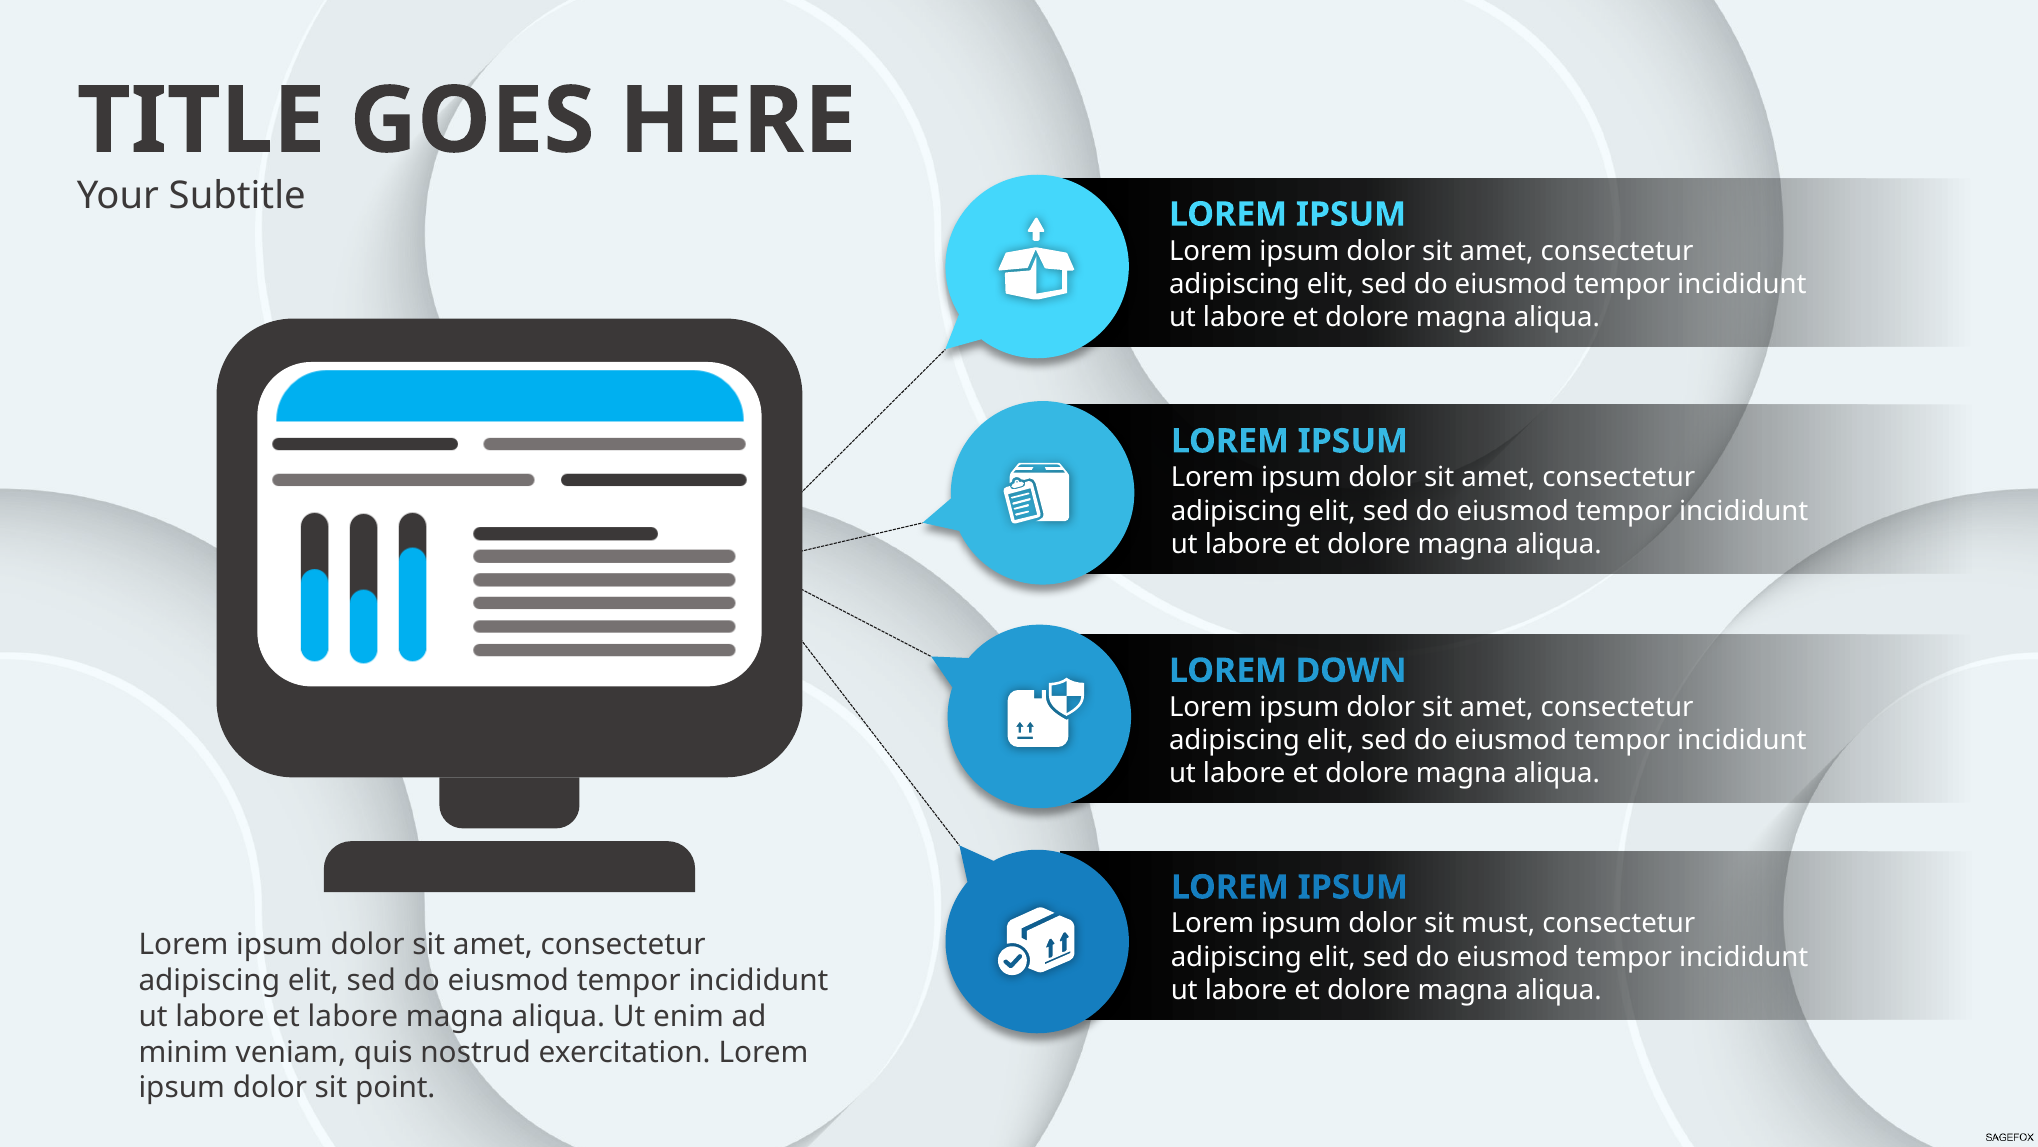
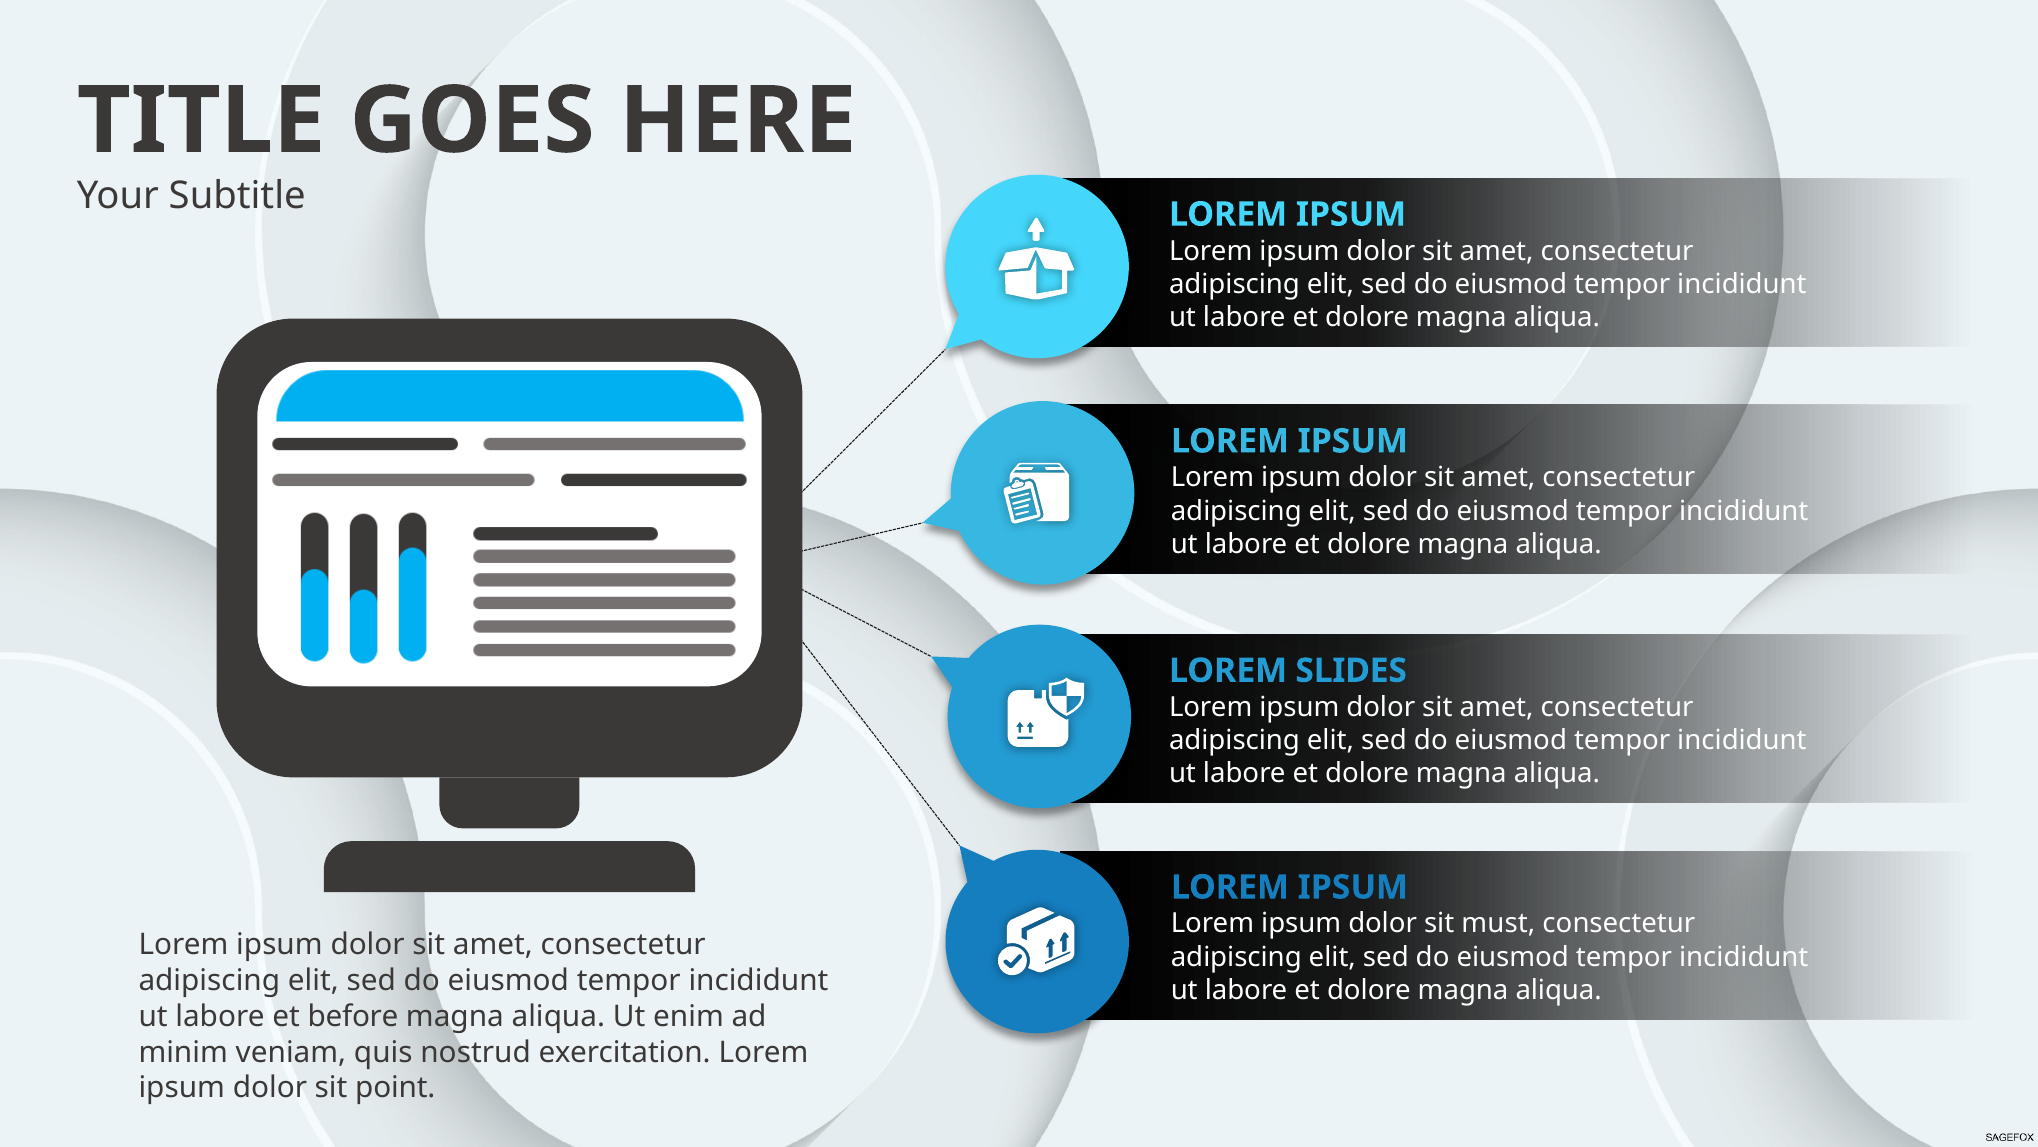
DOWN: DOWN -> SLIDES (1351, 670)
et labore: labore -> before (353, 1016)
